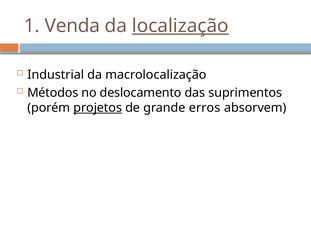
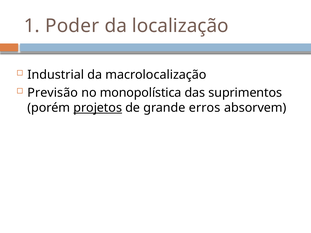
Venda: Venda -> Poder (72, 26)
localização underline: present -> none (180, 26)
Métodos: Métodos -> Previsão (53, 93)
deslocamento: deslocamento -> monopolística (141, 93)
